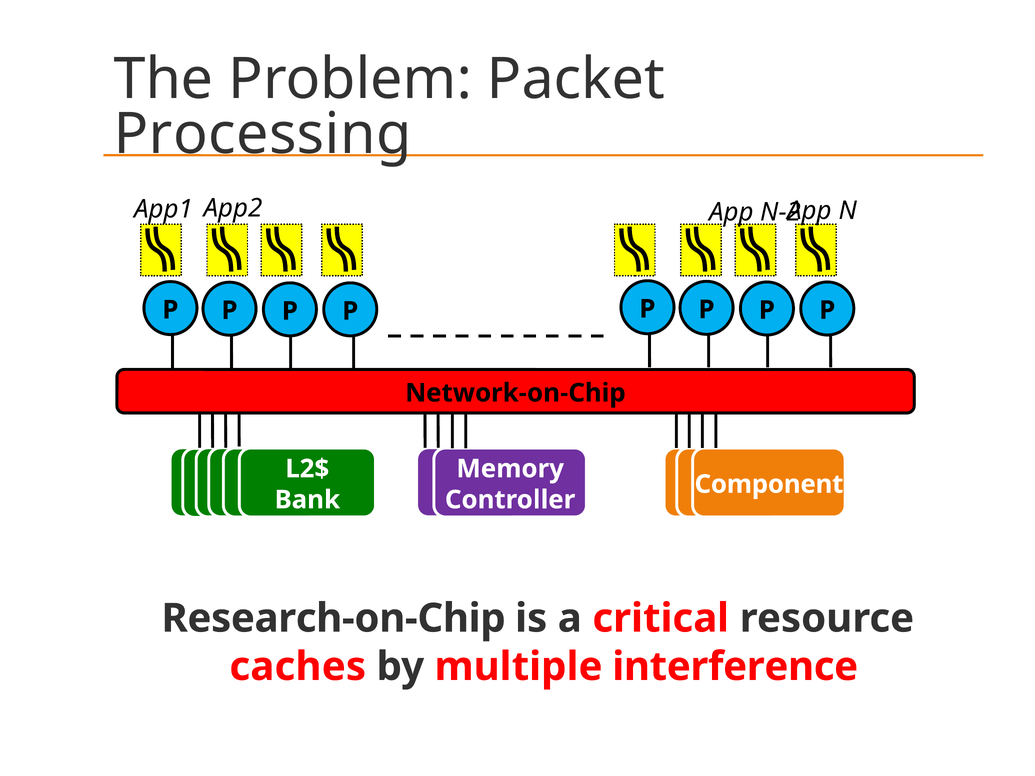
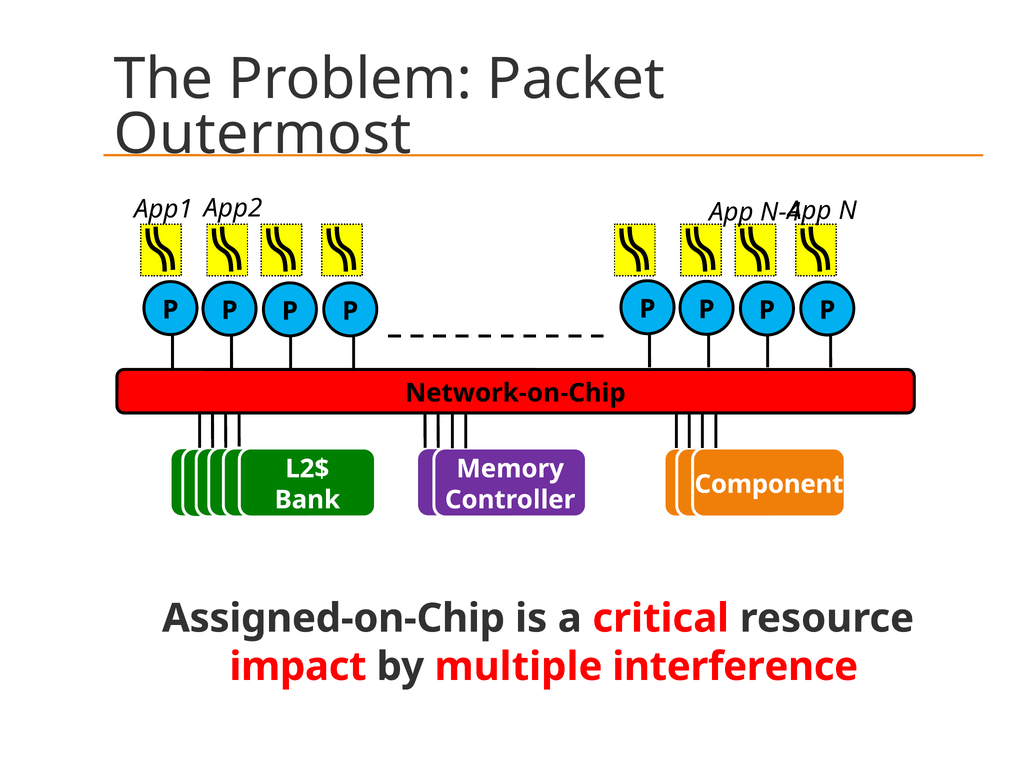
Processing: Processing -> Outermost (263, 135)
N-2: N-2 -> N-4 (781, 212)
Research-on-Chip: Research-on-Chip -> Assigned-on-Chip (334, 619)
caches: caches -> impact (298, 667)
